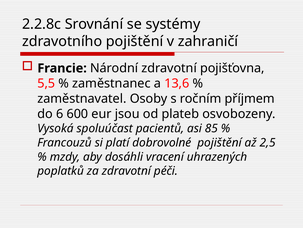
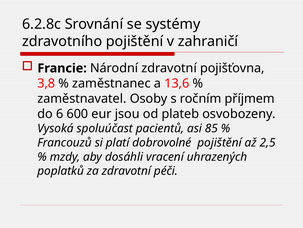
2.2.8c: 2.2.8c -> 6.2.8c (42, 24)
5,5: 5,5 -> 3,8 (46, 83)
